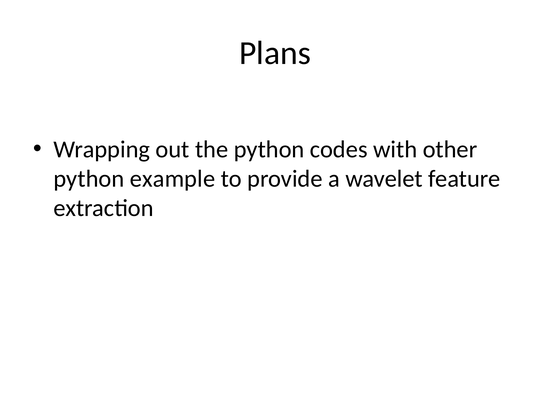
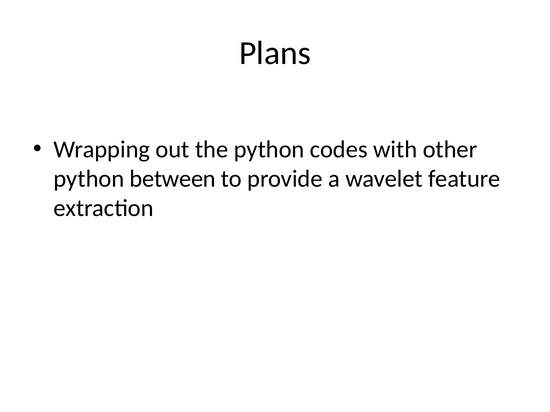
example: example -> between (173, 179)
